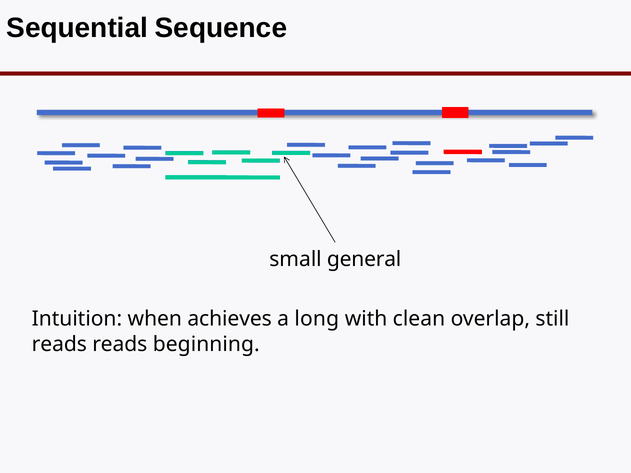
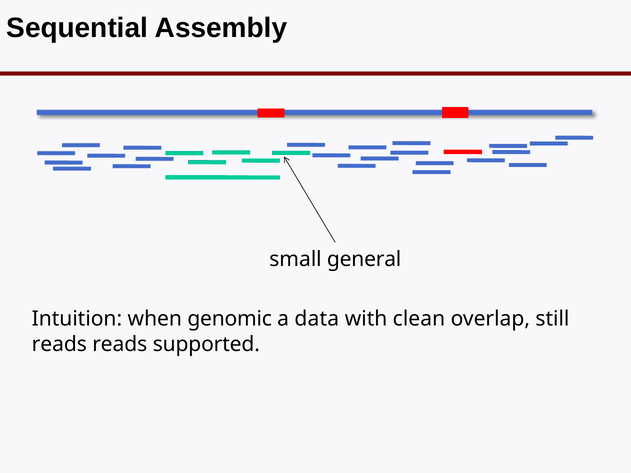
Sequence: Sequence -> Assembly (221, 28)
achieves: achieves -> genomic (230, 319)
long: long -> data (317, 319)
beginning: beginning -> supported (206, 344)
